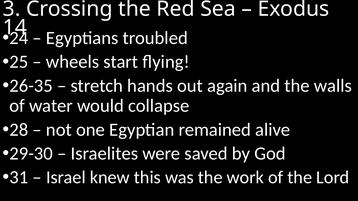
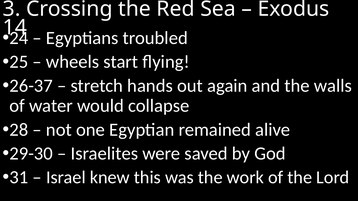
26-35: 26-35 -> 26-37 (31, 86)
